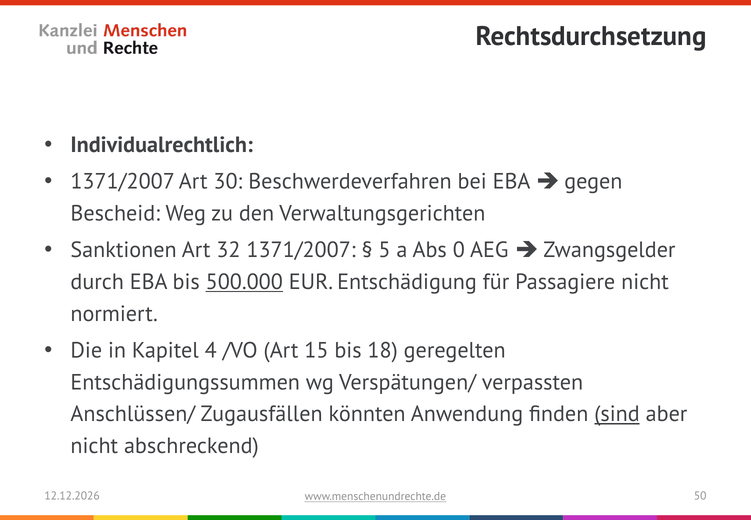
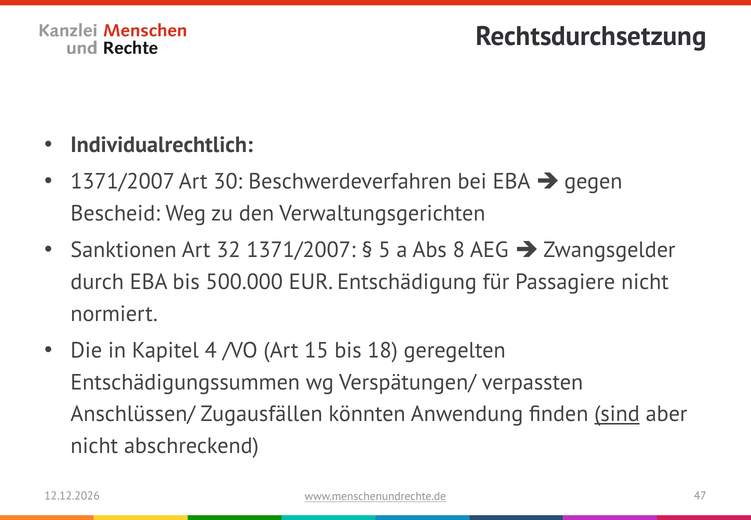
0: 0 -> 8 (459, 250)
500.000 underline: present -> none (244, 282)
50: 50 -> 47 (700, 496)
